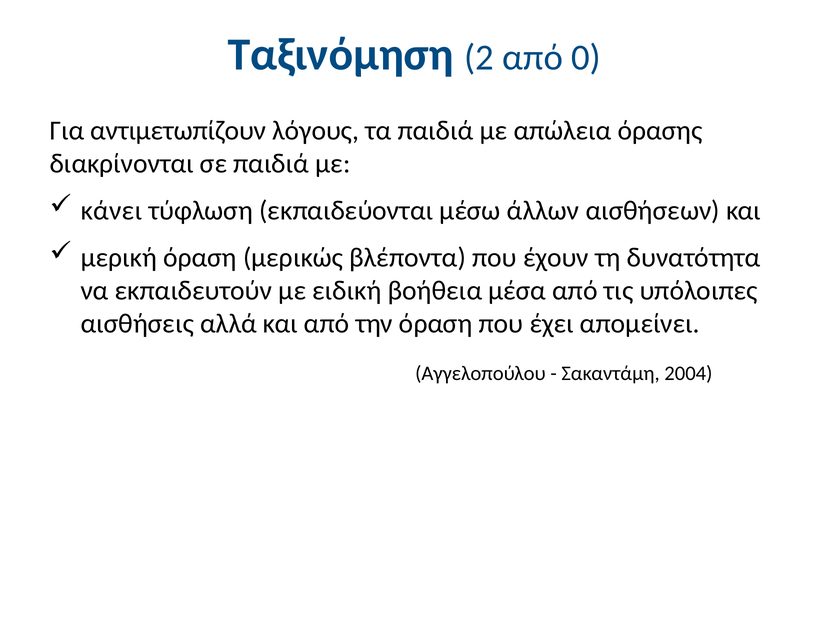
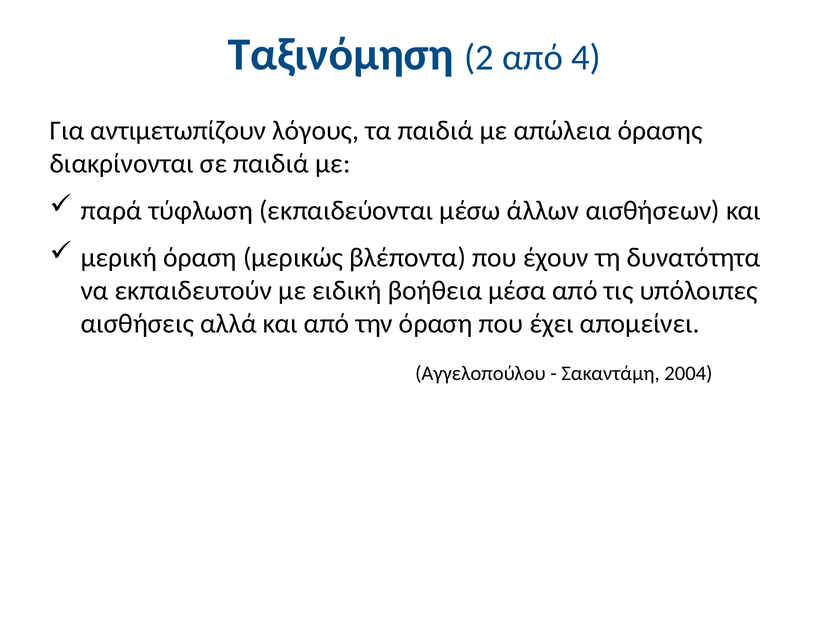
0: 0 -> 4 (586, 58)
κάνει: κάνει -> παρά (111, 211)
